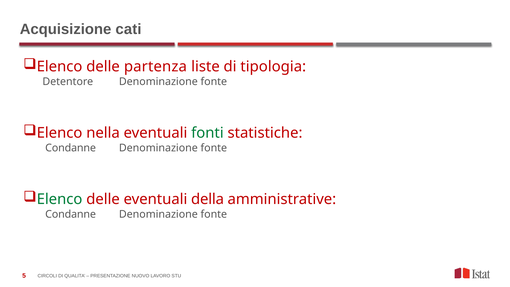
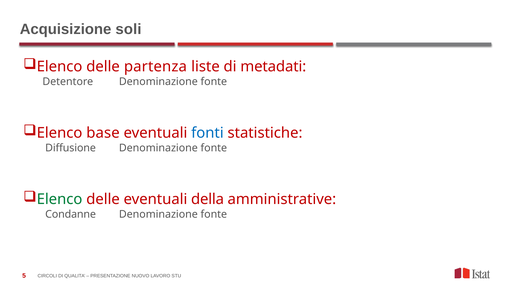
cati: cati -> soli (128, 29)
tipologia: tipologia -> metadati (273, 67)
nella: nella -> base (103, 133)
fonti colour: green -> blue (207, 133)
Condanne: Condanne -> Diffusione (71, 148)
